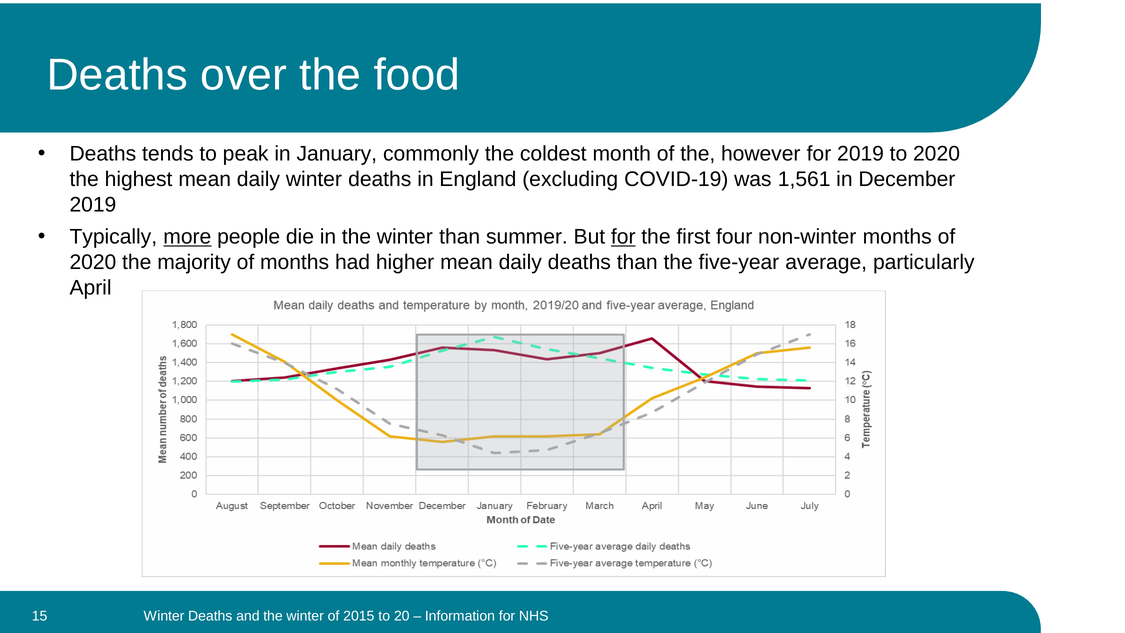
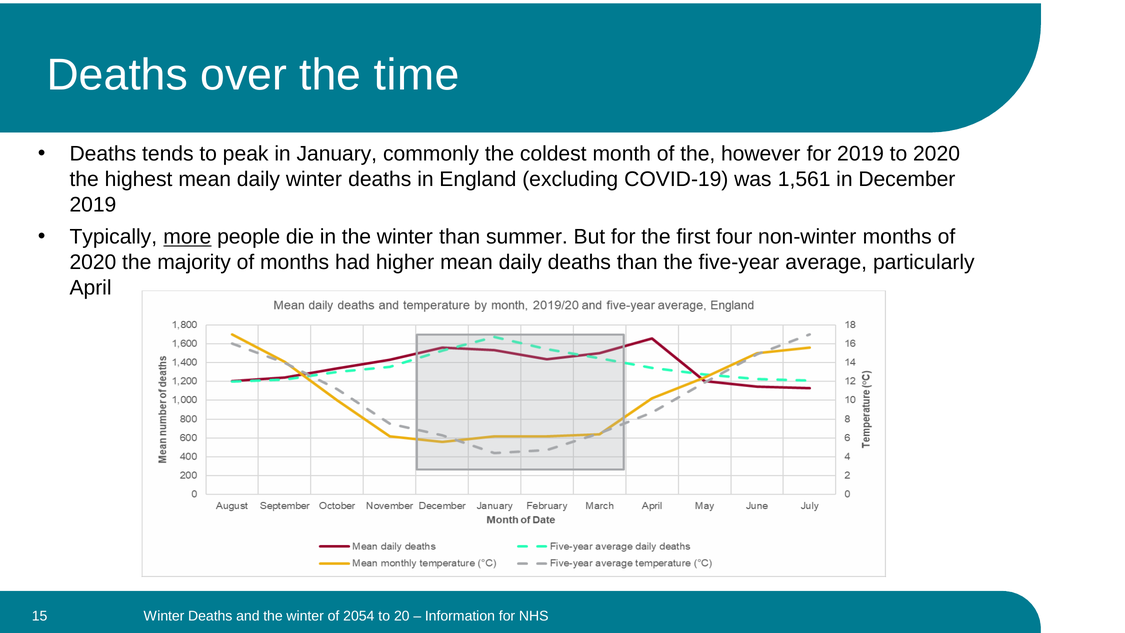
food: food -> time (417, 75)
for underline: present -> none (623, 237)
2015: 2015 -> 2054 (359, 616)
